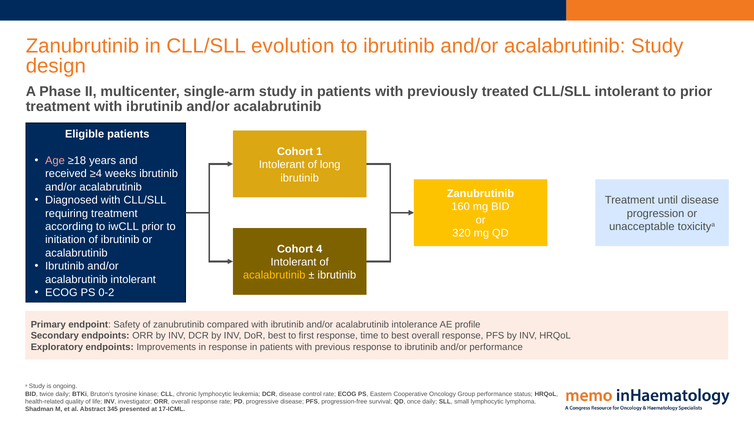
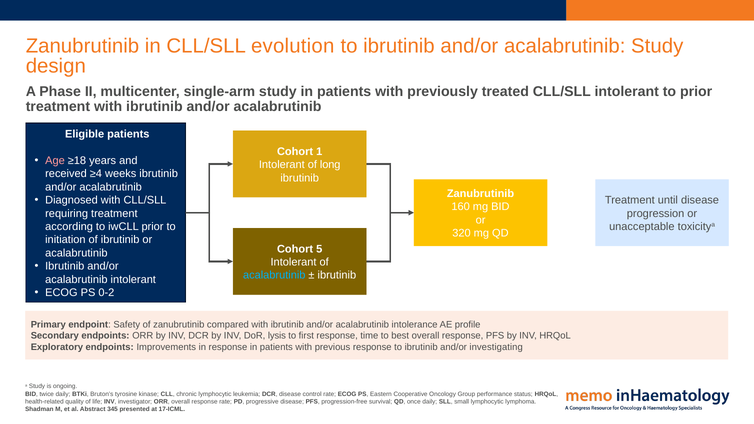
4: 4 -> 5 (319, 249)
acalabrutinib colour: yellow -> light blue (274, 275)
DoR best: best -> lysis (277, 336)
and/or performance: performance -> investigating (496, 347)
